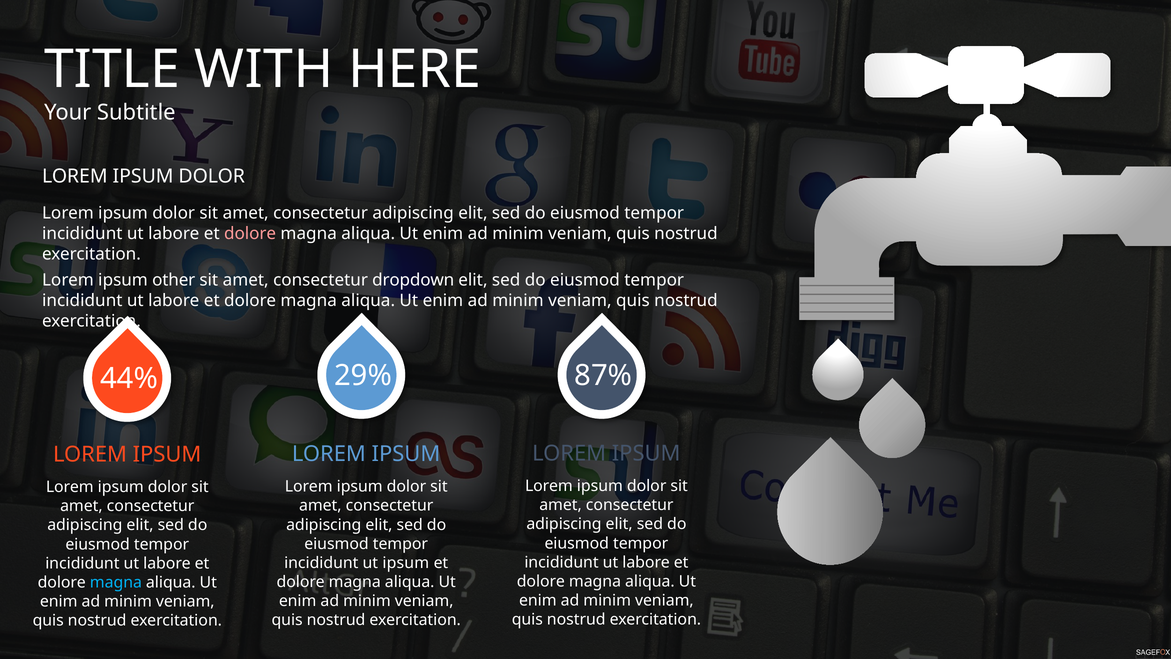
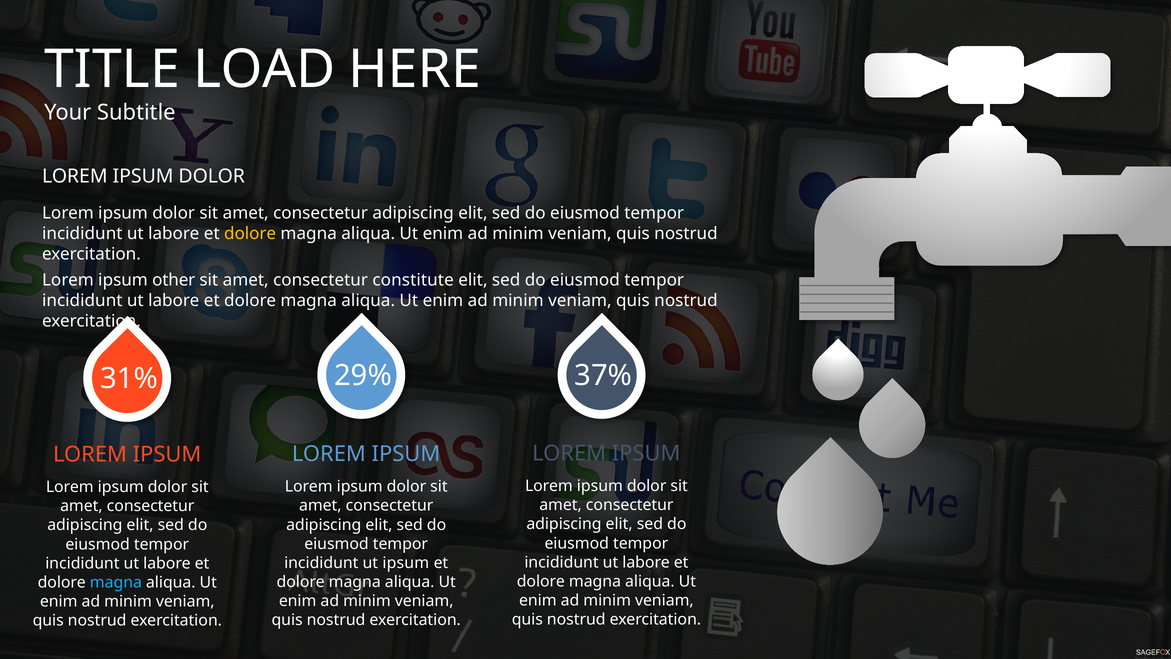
WITH: WITH -> LOAD (264, 69)
dolore colour: pink -> yellow (250, 233)
dropdown: dropdown -> constitute (413, 280)
44%: 44% -> 31% (129, 378)
87%: 87% -> 37% (603, 375)
